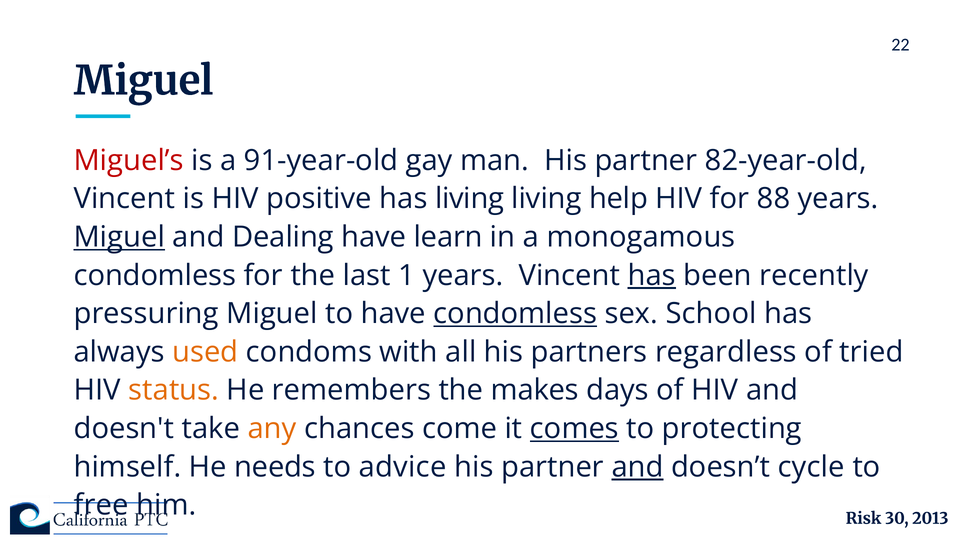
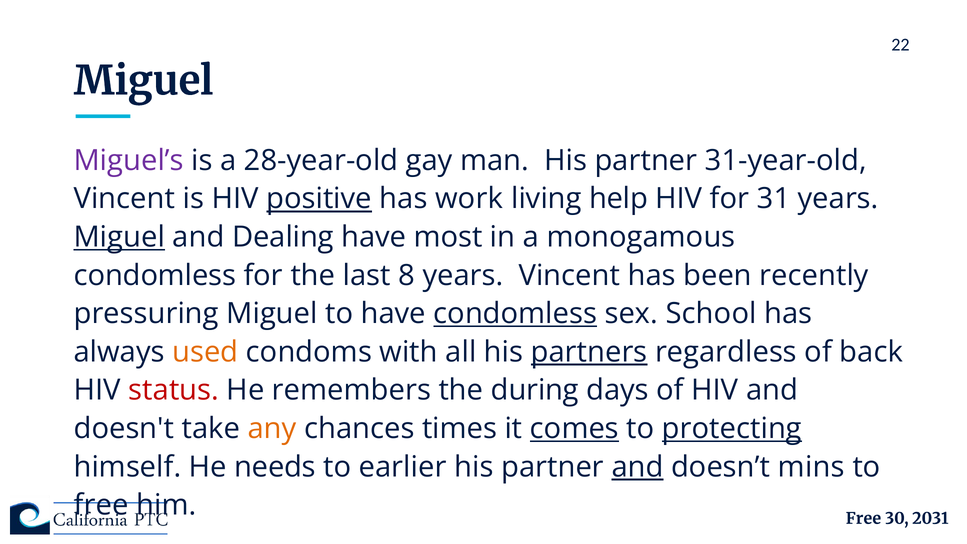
Miguel’s colour: red -> purple (129, 161)
91-year-old: 91-year-old -> 28-year-old (321, 161)
82-year-old: 82-year-old -> 31-year-old (786, 161)
positive underline: none -> present (319, 199)
has living: living -> work (469, 199)
88: 88 -> 31 (773, 199)
learn: learn -> most (448, 237)
1: 1 -> 8 (407, 275)
has underline: present -> none (652, 275)
partners underline: none -> present (589, 352)
tried: tried -> back (871, 352)
status colour: orange -> red (174, 390)
makes: makes -> during (535, 390)
come: come -> times (460, 429)
protecting underline: none -> present (732, 429)
advice: advice -> earlier (403, 467)
cycle: cycle -> mins (811, 467)
Risk: Risk -> Free (863, 518)
2013: 2013 -> 2031 (930, 518)
